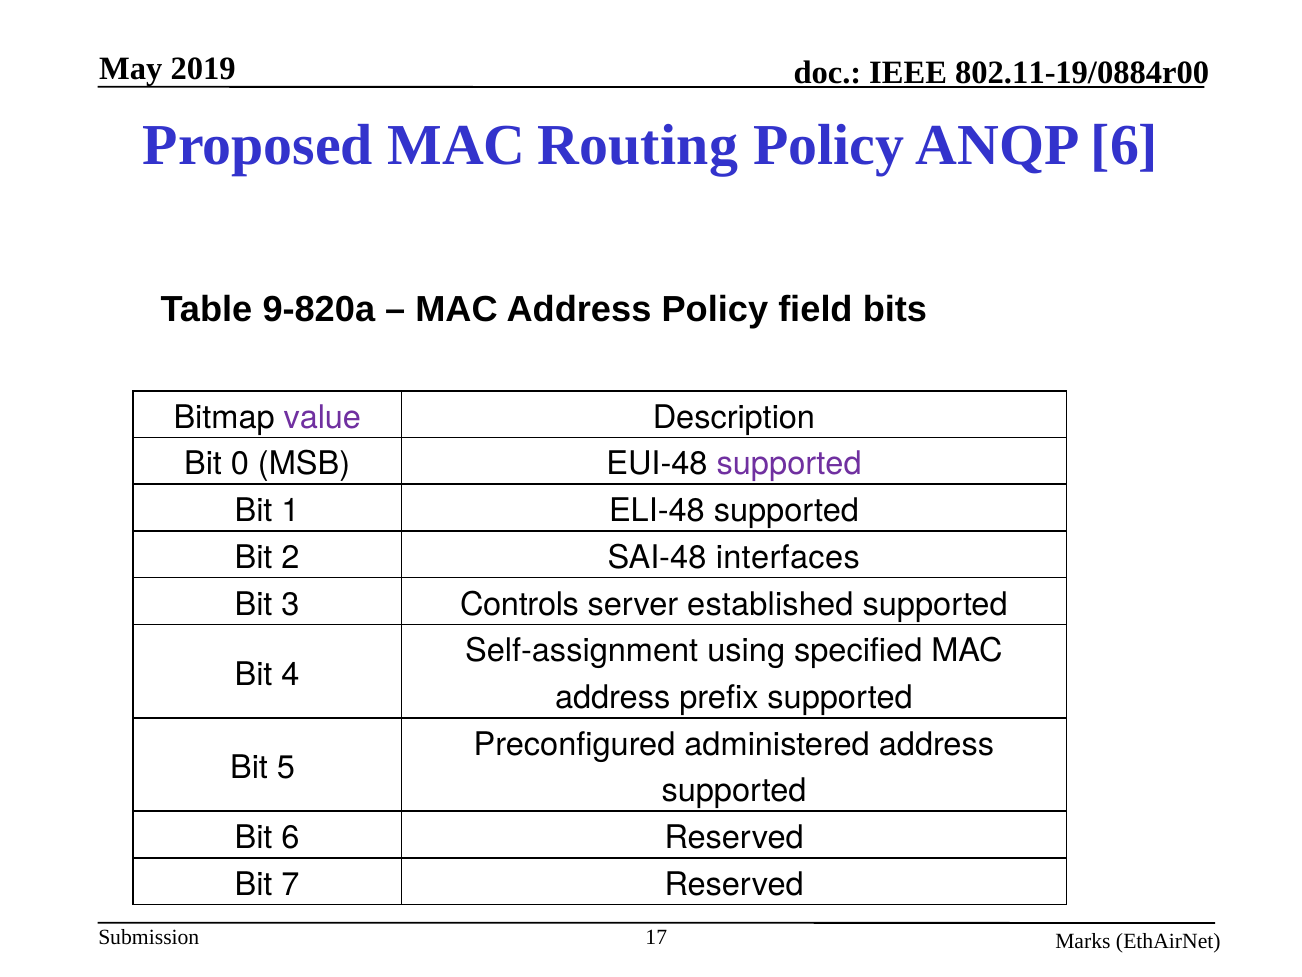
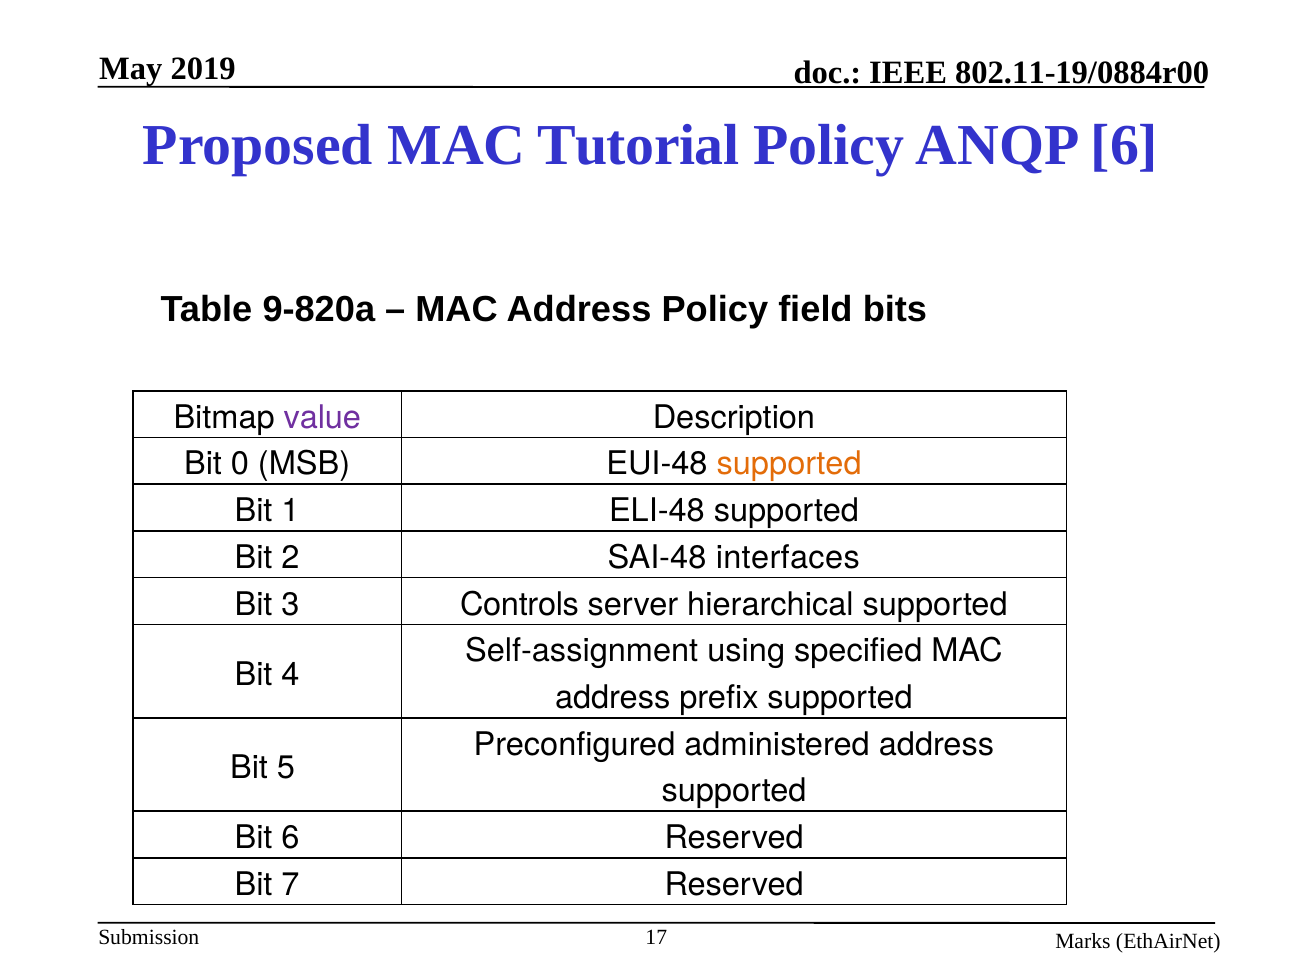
Routing: Routing -> Tutorial (638, 145)
supported colour: purple -> orange (789, 464)
established: established -> hierarchical (770, 604)
